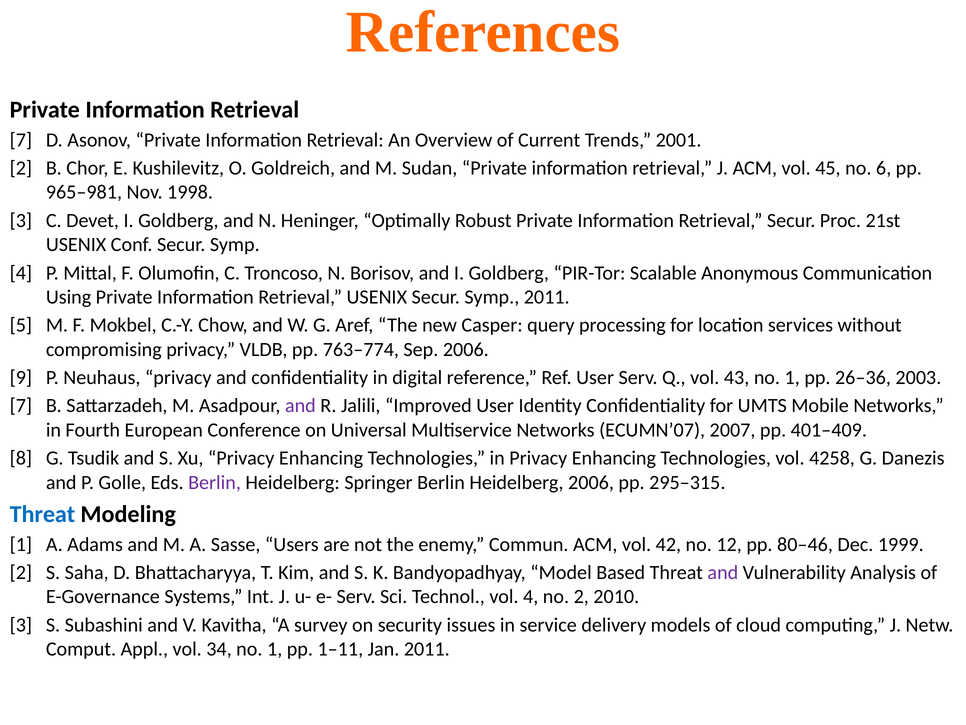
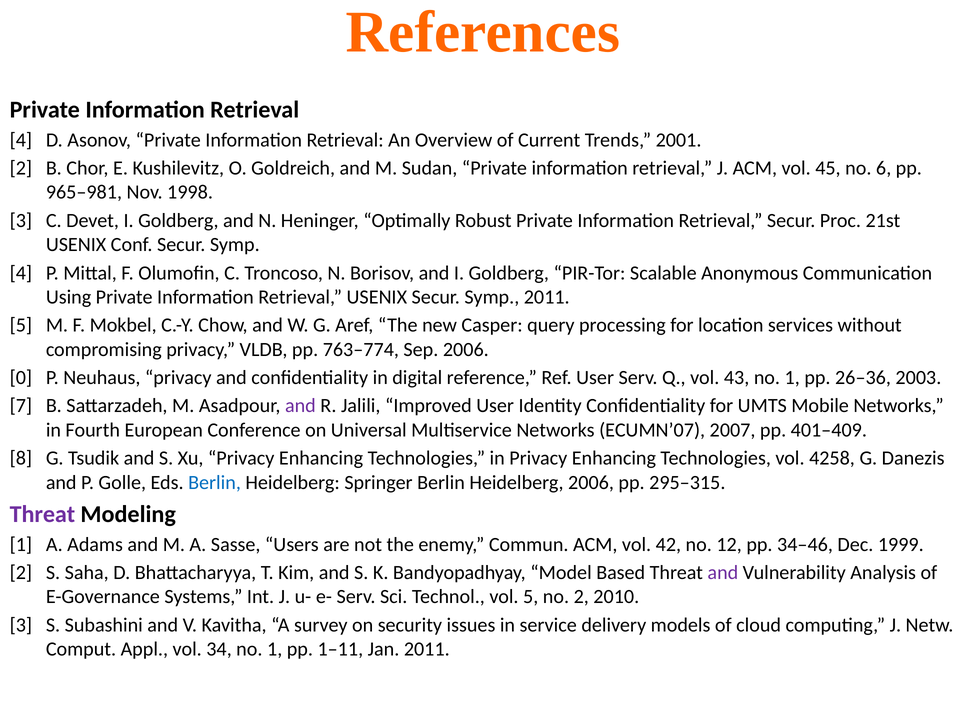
7: 7 -> 4 (21, 140)
9: 9 -> 0 (21, 377)
Berlin colour: purple -> blue (215, 482)
Threat colour: blue -> purple (42, 514)
80–46: 80–46 -> 34–46 (805, 544)
vol 4: 4 -> 5 (531, 596)
